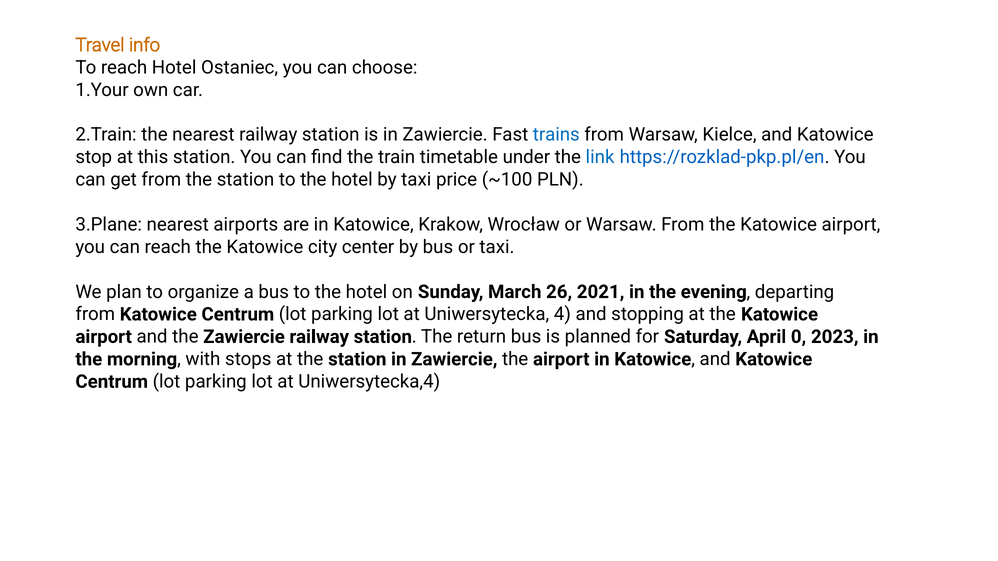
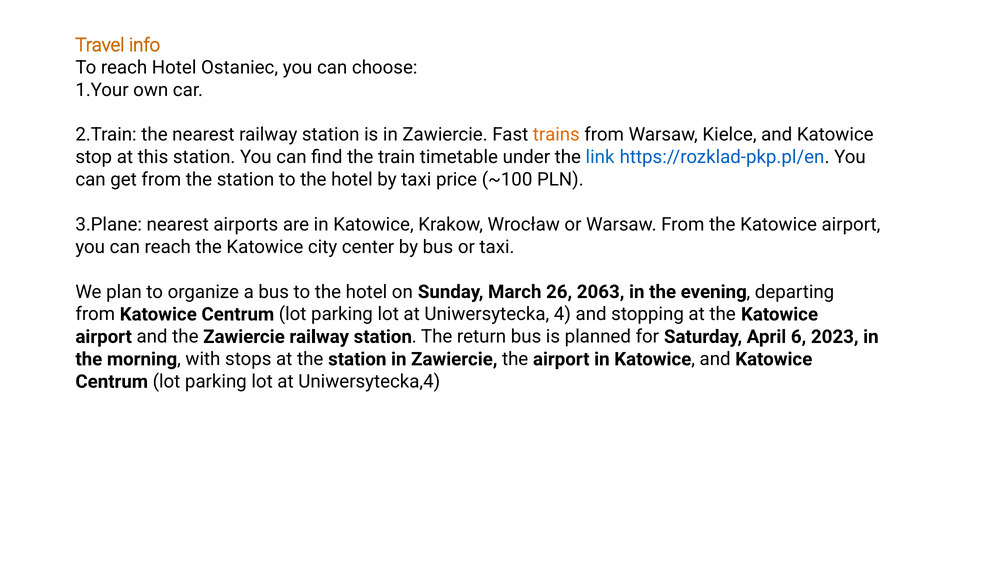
trains colour: blue -> orange (556, 135)
2021: 2021 -> 2063 (601, 292)
0: 0 -> 6 (799, 337)
